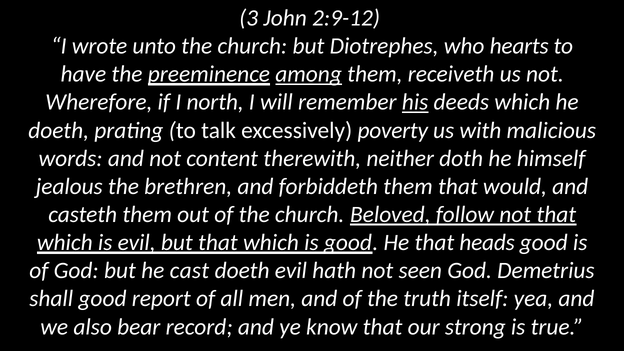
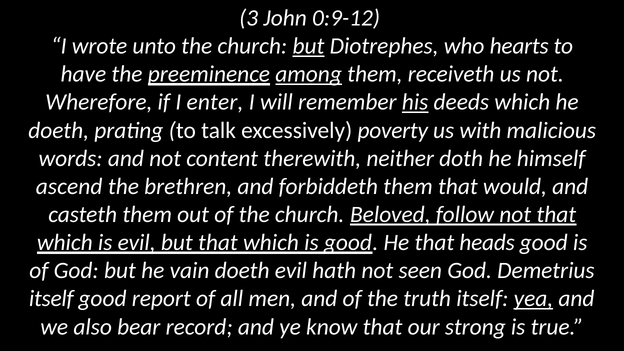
2:9-12: 2:9-12 -> 0:9-12 (346, 18)
but underline: none -> present (308, 46)
north: north -> enter (215, 102)
jealous: jealous -> ascend (69, 186)
cast: cast -> vain (190, 271)
shall: shall -> itself (51, 299)
yea underline: none -> present (533, 299)
